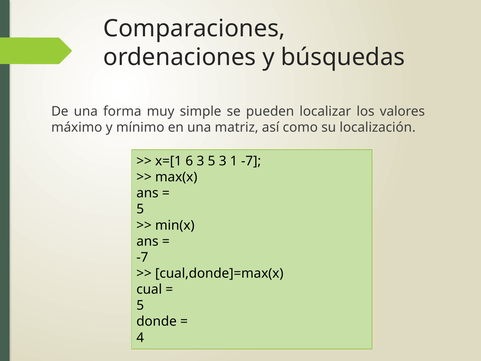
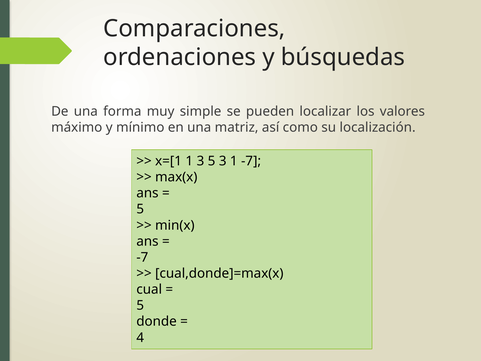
x=[1 6: 6 -> 1 (189, 161)
